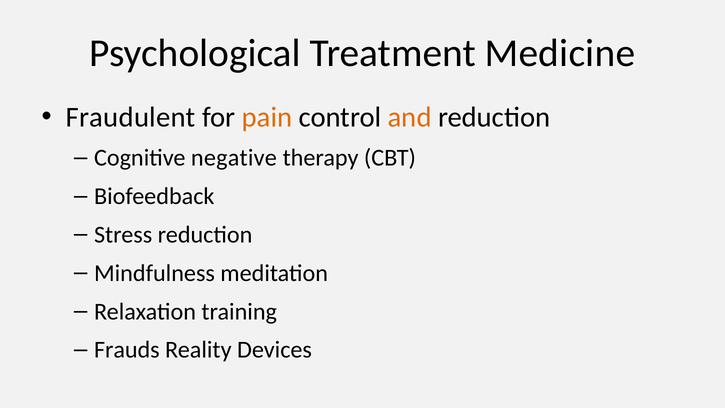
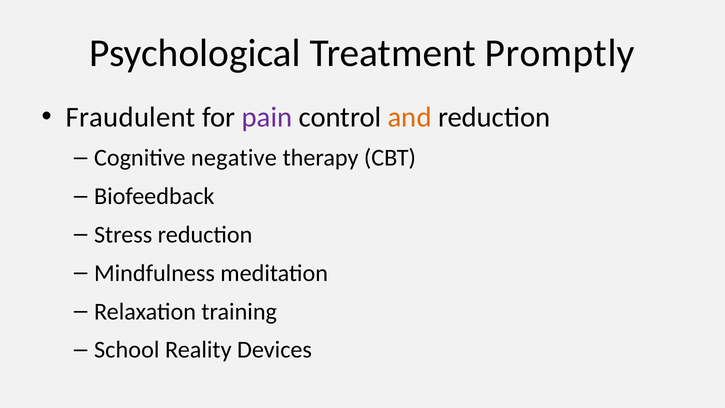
Medicine: Medicine -> Promptly (560, 53)
pain colour: orange -> purple (267, 117)
Frauds: Frauds -> School (127, 350)
